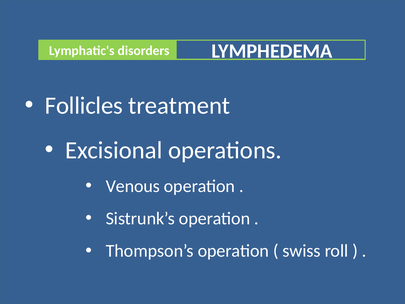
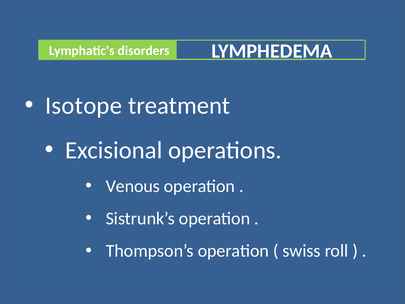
Follicles: Follicles -> Isotope (84, 106)
